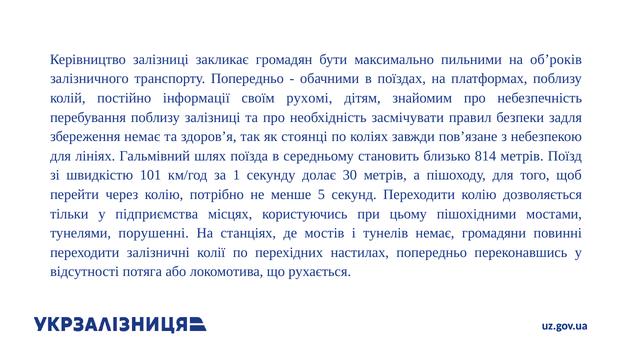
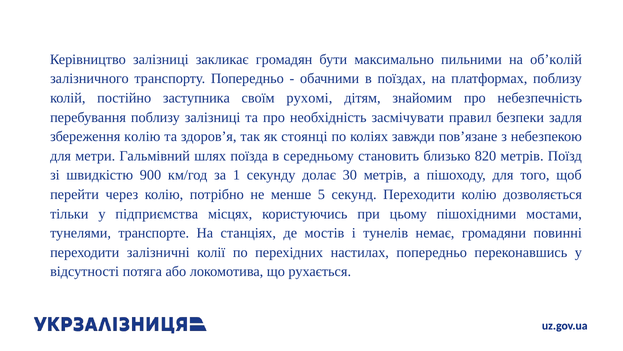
об’років: об’років -> об’колій (556, 59)
інформації: інформації -> заступника (196, 98)
збереження немає: немає -> колію (142, 136)
лініях: лініях -> метри (95, 156)
814: 814 -> 820 (486, 156)
101: 101 -> 900 (151, 175)
порушенні: порушенні -> транспорте (154, 233)
